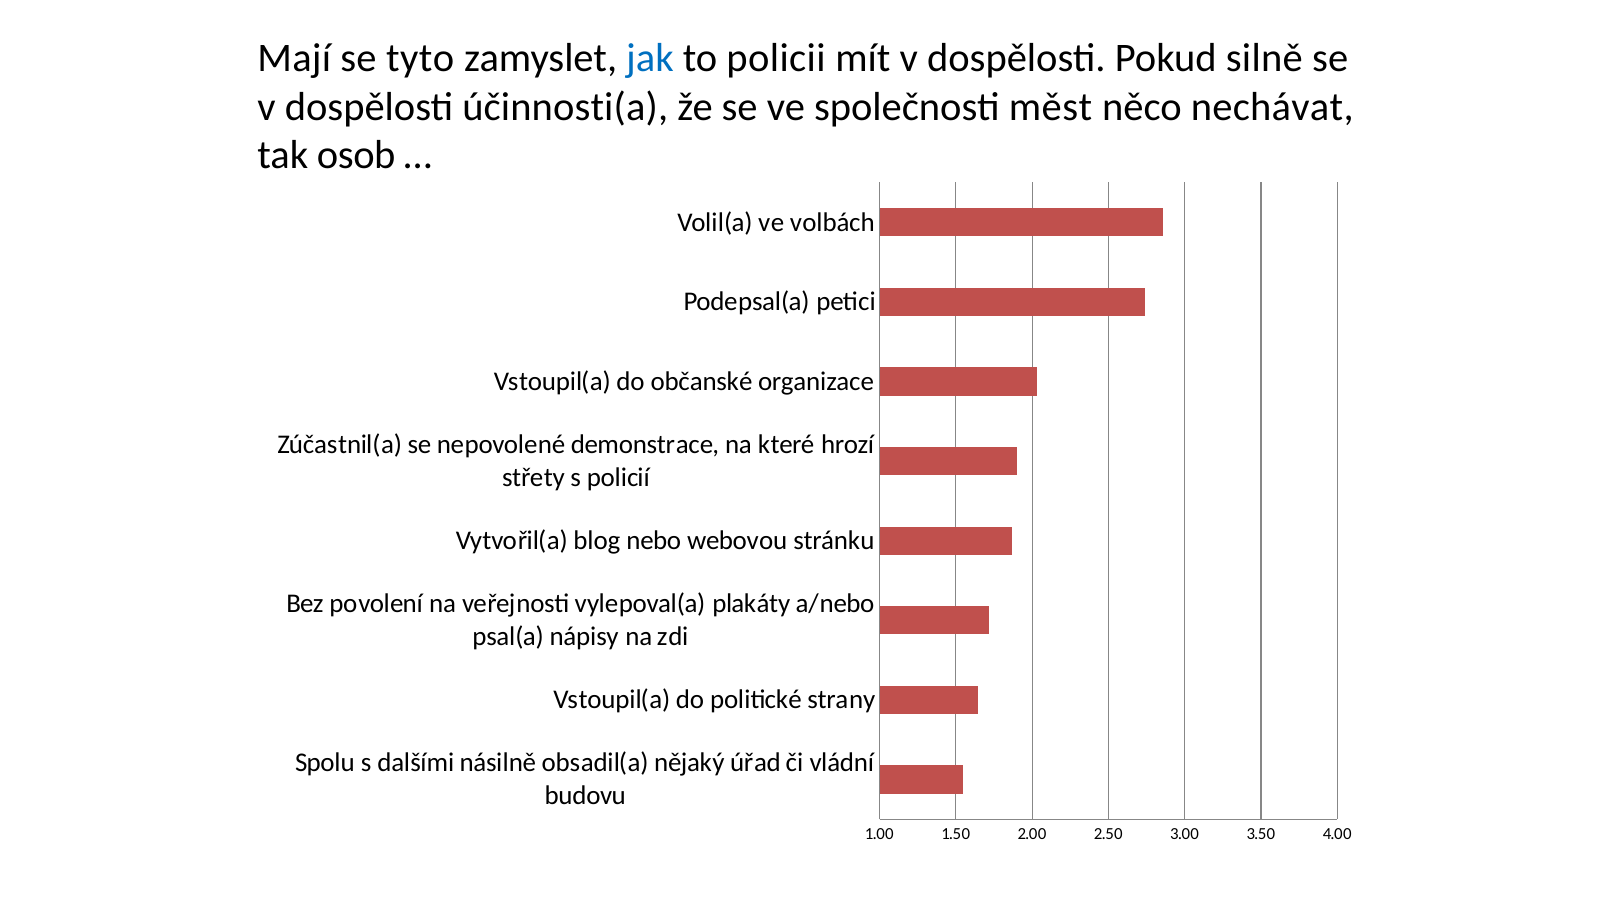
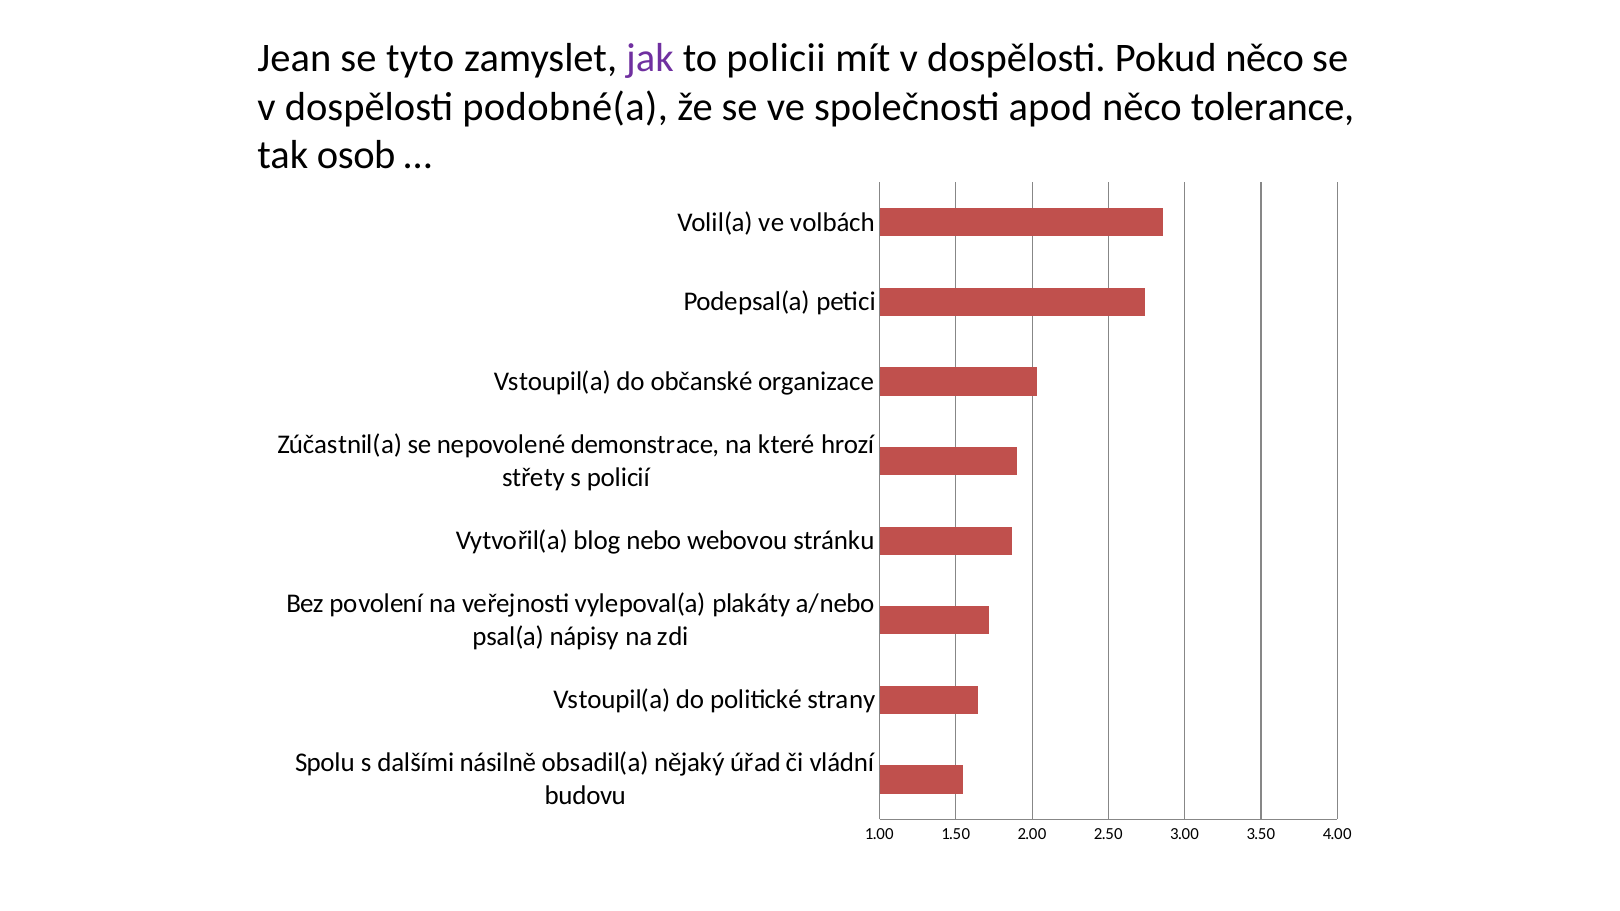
Mají: Mají -> Jean (294, 58)
jak colour: blue -> purple (650, 58)
Pokud silně: silně -> něco (1265, 58)
účinnosti(a: účinnosti(a -> podobné(a (565, 107)
měst: měst -> apod (1051, 107)
nechávat: nechávat -> tolerance (1273, 107)
